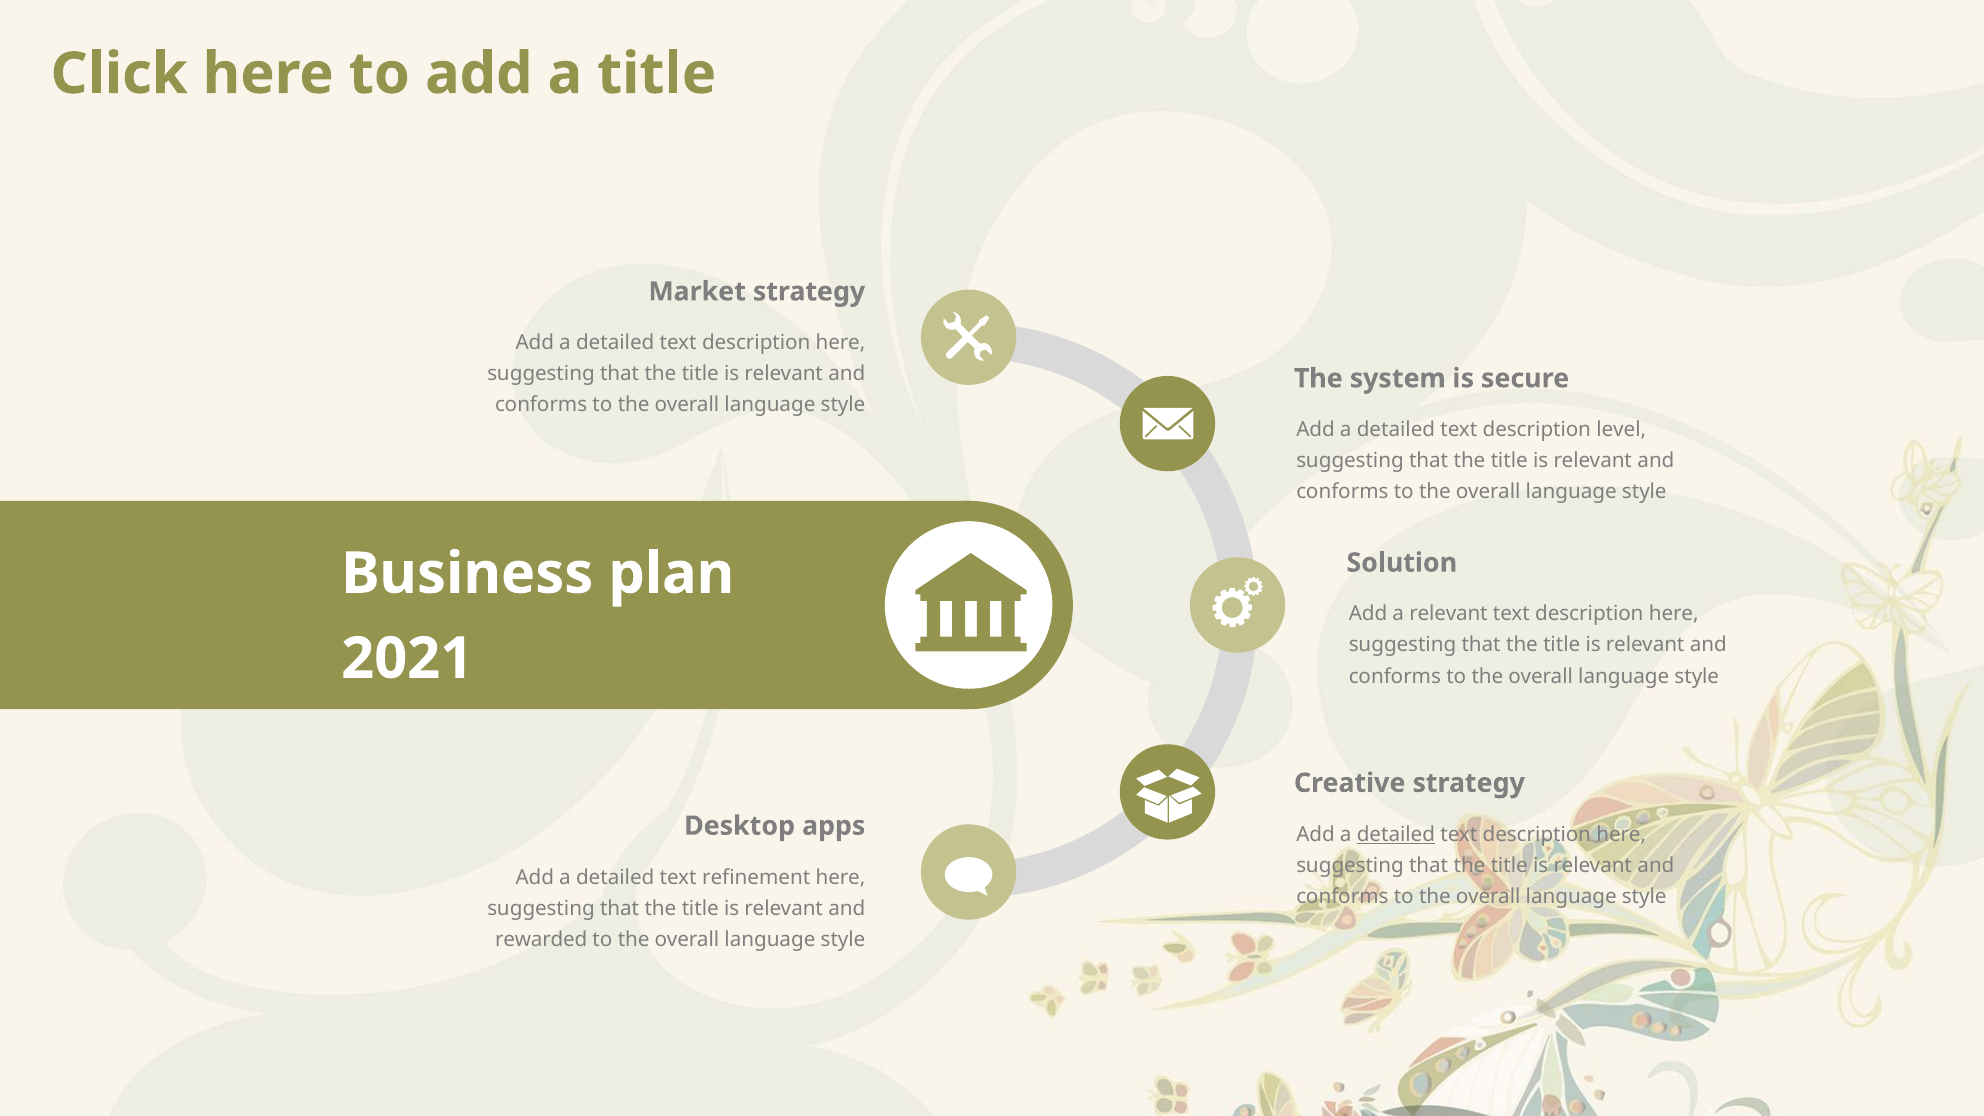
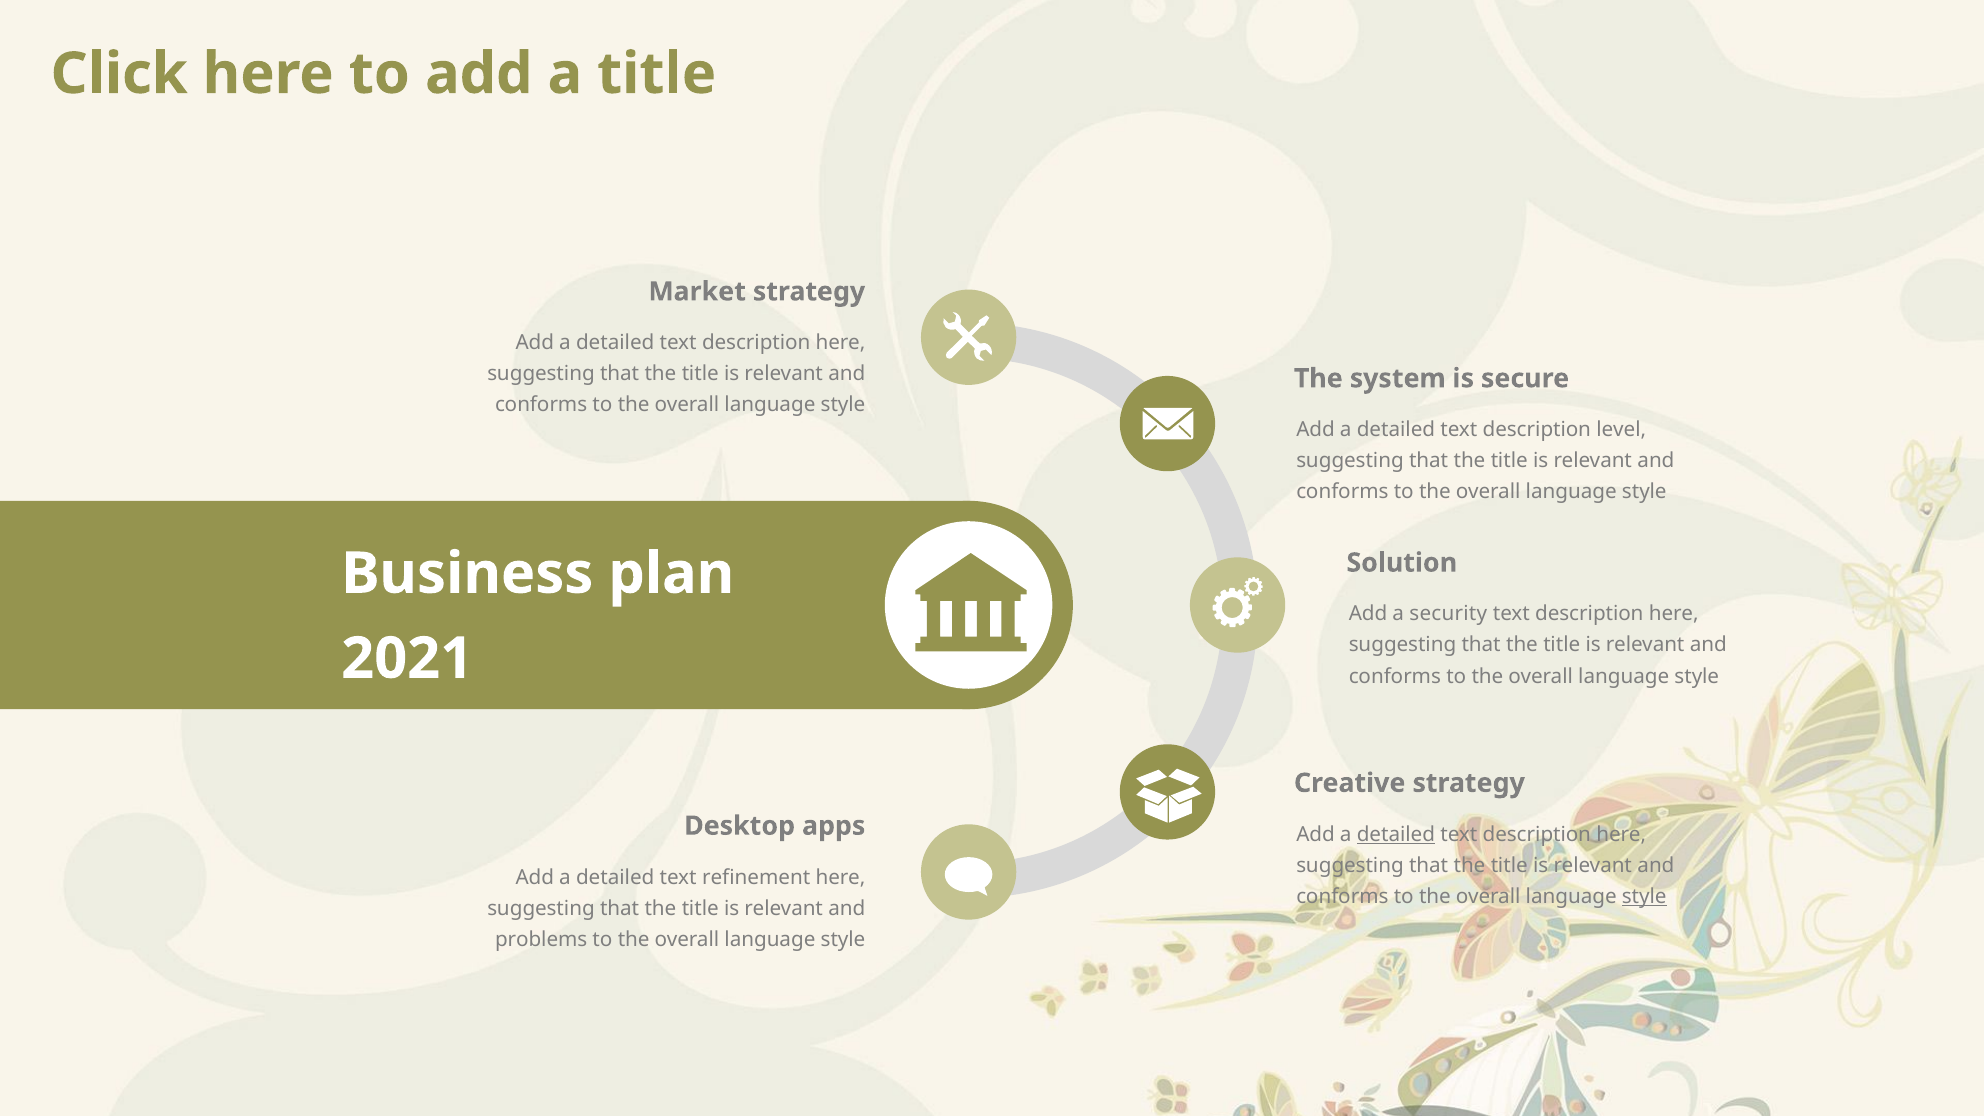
a relevant: relevant -> security (1448, 614)
style underline: none -> present (1644, 896)
rewarded: rewarded -> problems (541, 939)
